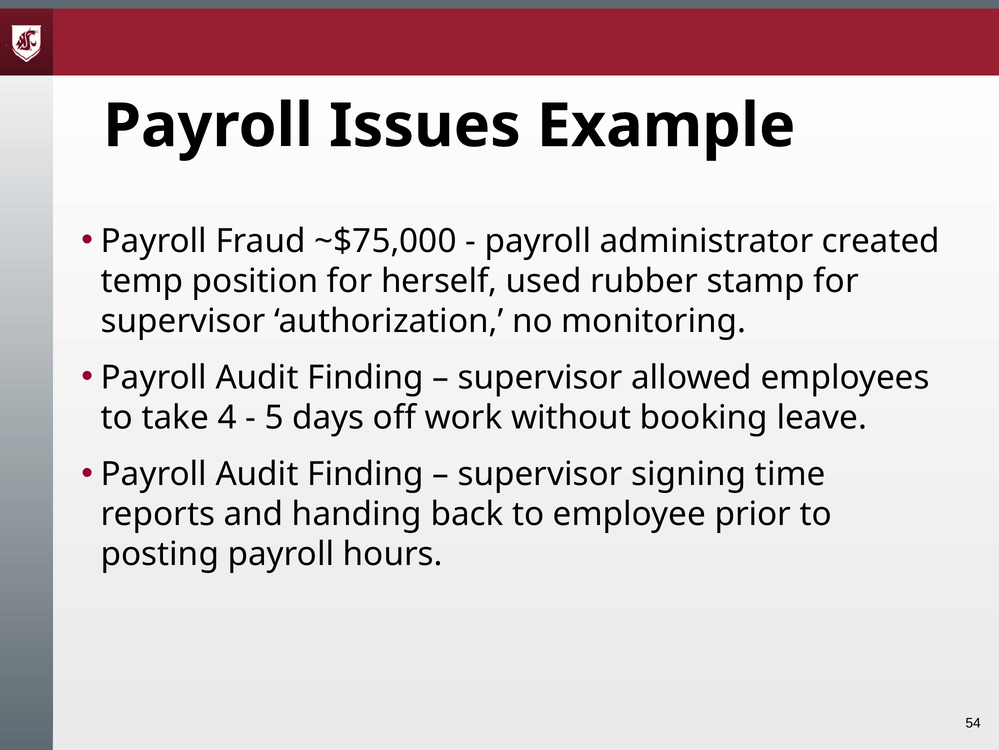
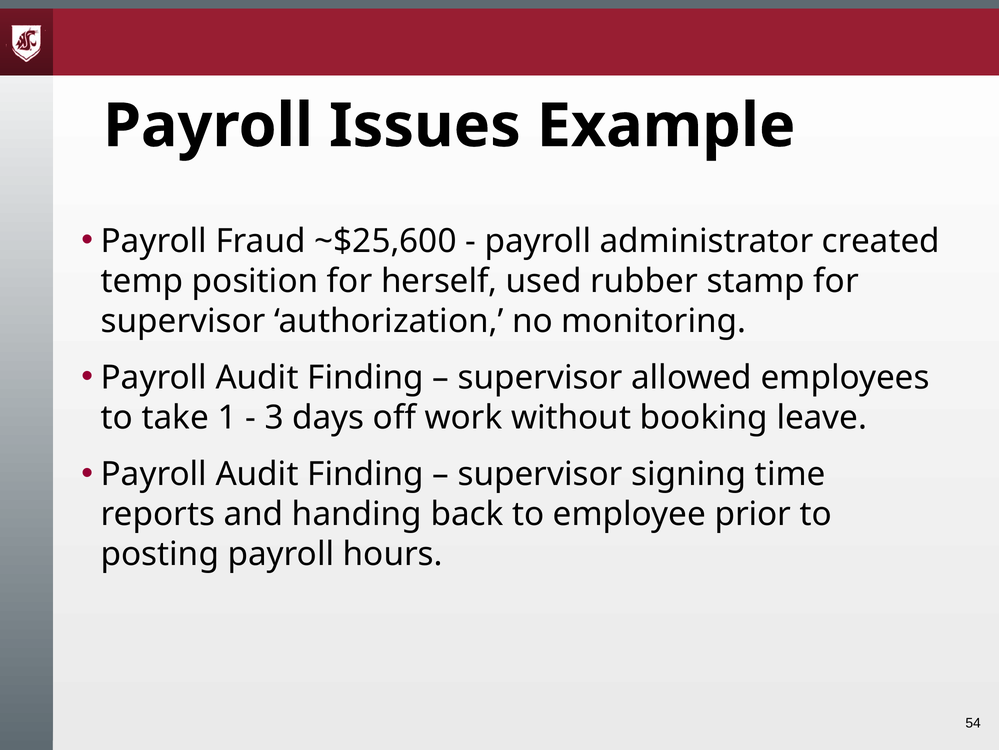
~$75,000: ~$75,000 -> ~$25,600 (385, 241)
4: 4 -> 1 (227, 417)
5: 5 -> 3 (274, 417)
